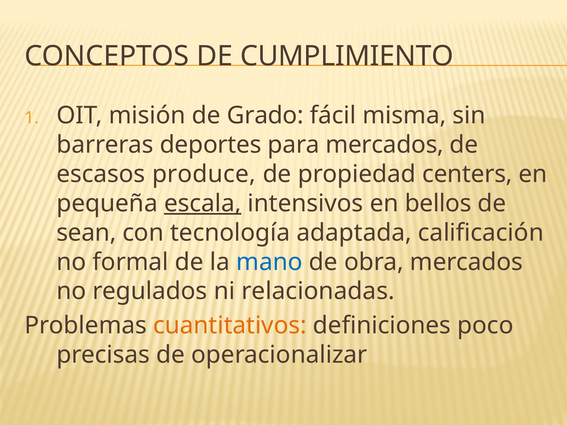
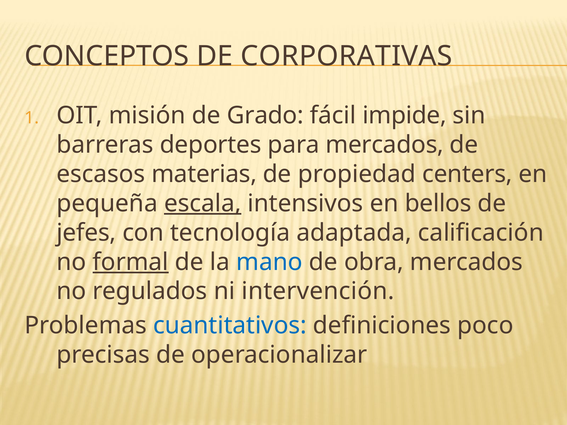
CUMPLIMIENTO: CUMPLIMIENTO -> CORPORATIVAS (347, 56)
misma: misma -> impide (405, 116)
produce: produce -> materias (204, 174)
sean: sean -> jefes (86, 233)
formal underline: none -> present (131, 262)
relacionadas: relacionadas -> intervención (318, 291)
cuantitativos colour: orange -> blue (230, 326)
